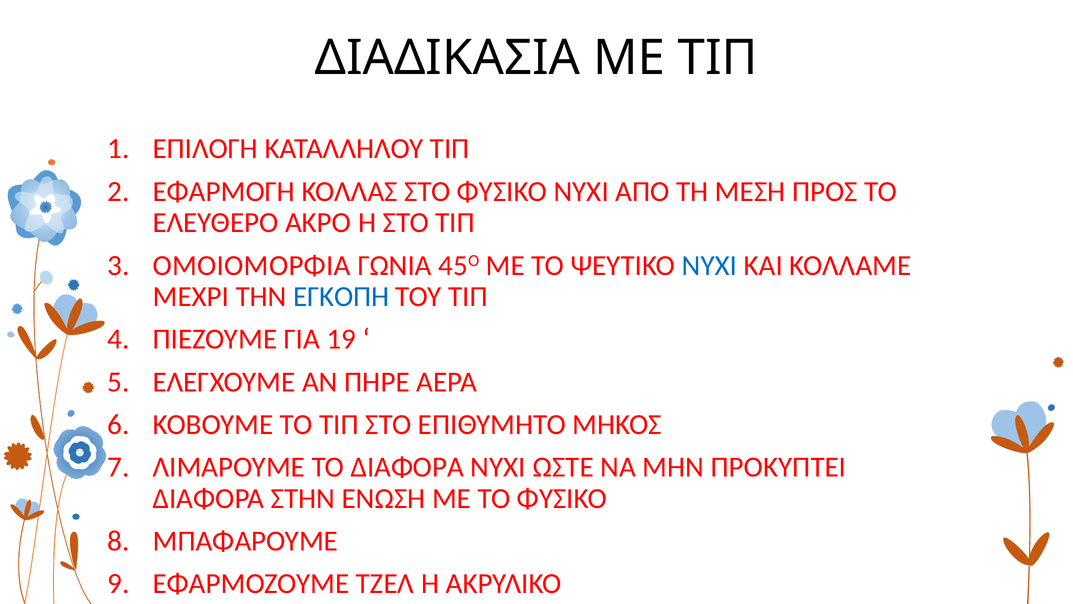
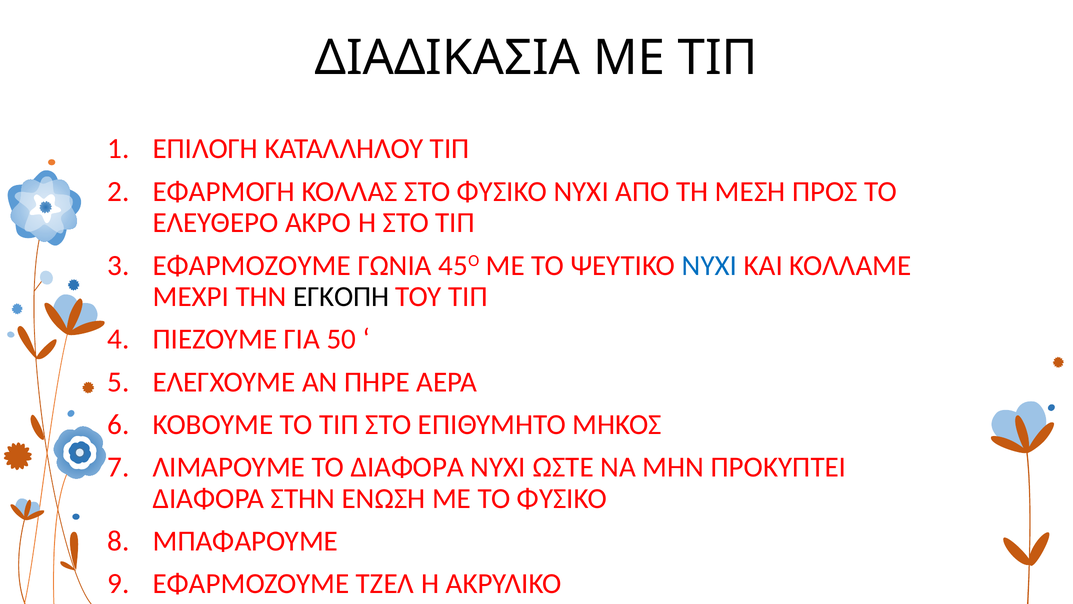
ΟΜΟΙΟΜΟΡΦΙΑ: ΟΜΟΙΟΜΟΡΦΙΑ -> ΕΦΑΡΜΟΖΟΥΜΕ (252, 265)
ΕΓΚΟΠΗ colour: blue -> black (341, 297)
19: 19 -> 50 (341, 339)
